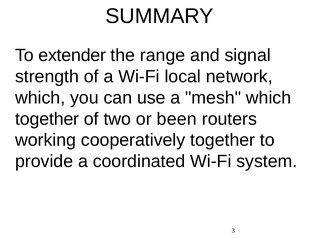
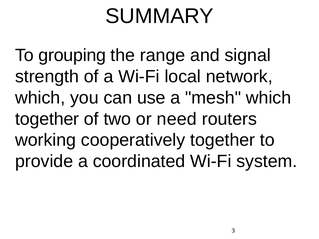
extender: extender -> grouping (72, 55)
been: been -> need (177, 119)
